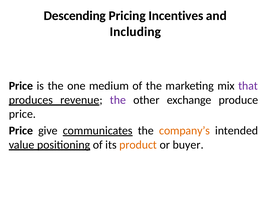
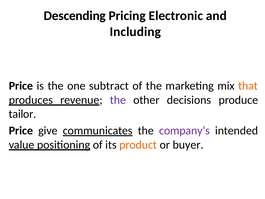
Incentives: Incentives -> Electronic (176, 16)
medium: medium -> subtract (109, 86)
that colour: purple -> orange (248, 86)
exchange: exchange -> decisions (189, 100)
price: price -> tailor (22, 114)
company’s colour: orange -> purple (185, 130)
